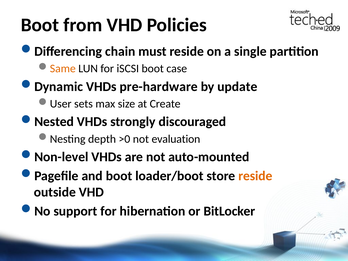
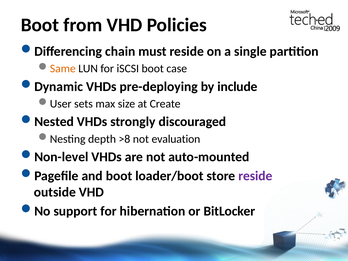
pre-hardware: pre-hardware -> pre-deploying (159, 87)
update: update -> include (237, 87)
>0: >0 -> >8 (124, 139)
reside colour: orange -> purple (255, 176)
